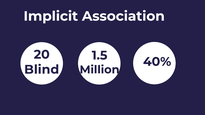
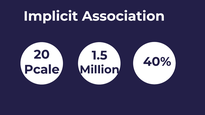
Blind: Blind -> Pcale (42, 70)
